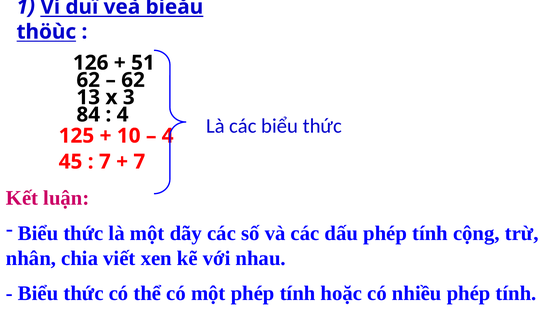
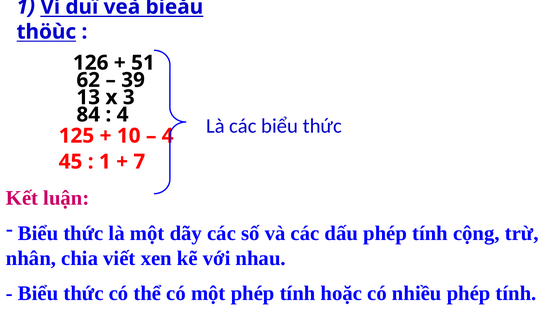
62: 62 -> 39 (133, 80)
7: 7 -> 1 (105, 162)
